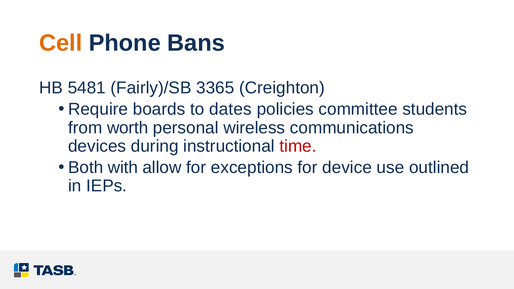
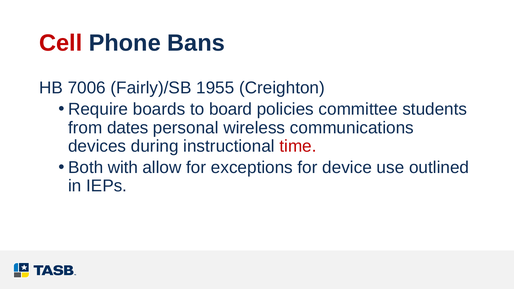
Cell colour: orange -> red (61, 43)
5481: 5481 -> 7006 (87, 88)
3365: 3365 -> 1955 (215, 88)
dates: dates -> board (231, 109)
worth: worth -> dates (128, 128)
